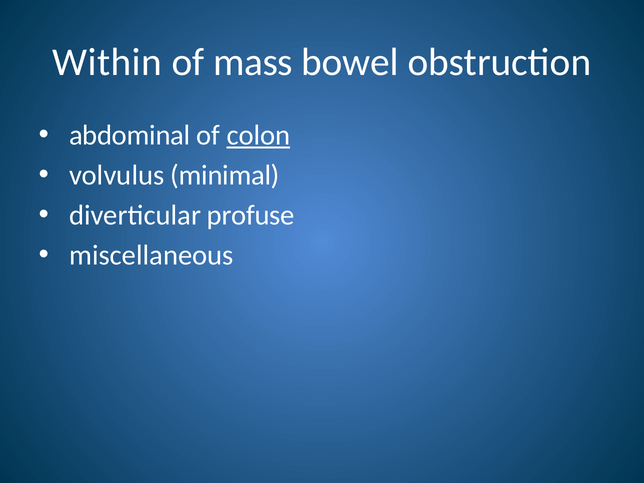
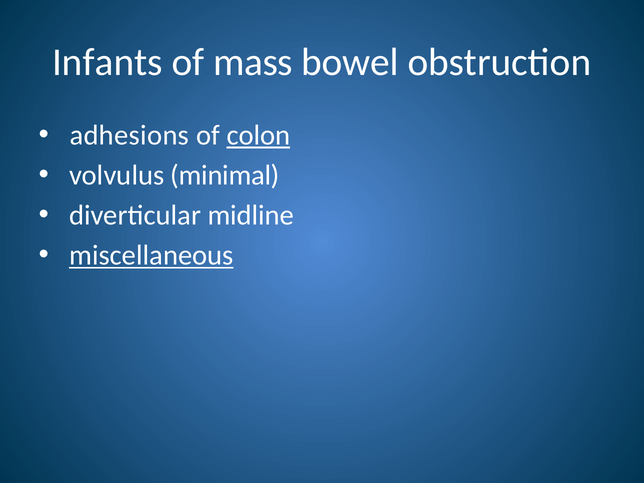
Within: Within -> Infants (107, 62)
abdominal: abdominal -> adhesions (129, 135)
profuse: profuse -> midline (251, 215)
miscellaneous underline: none -> present (151, 255)
